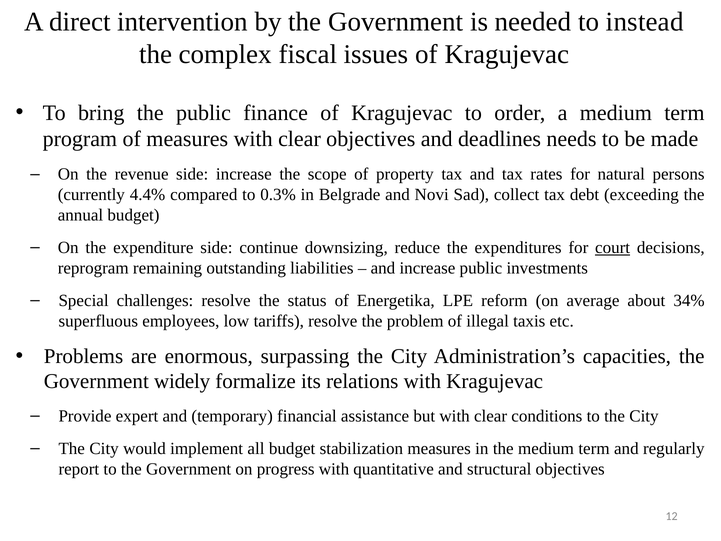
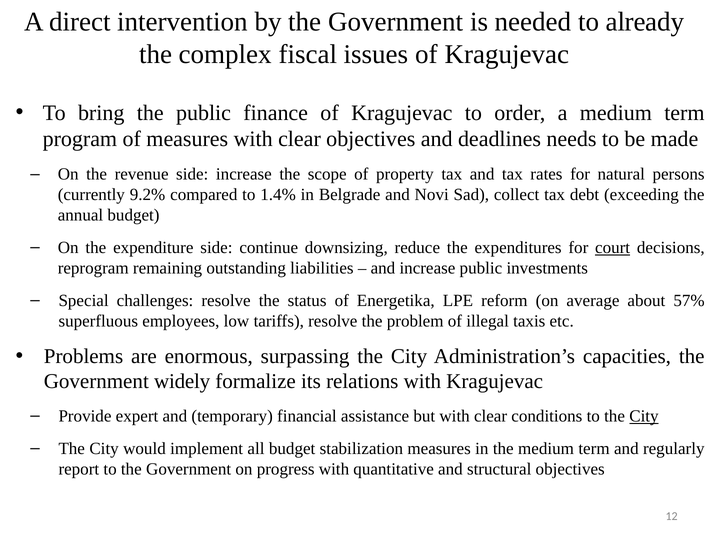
instead: instead -> already (645, 22)
4.4%: 4.4% -> 9.2% (148, 195)
0.3%: 0.3% -> 1.4% (278, 195)
34%: 34% -> 57% (689, 301)
City underline: none -> present (644, 416)
